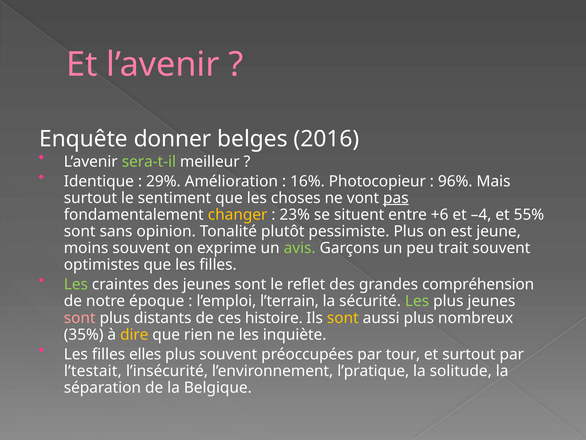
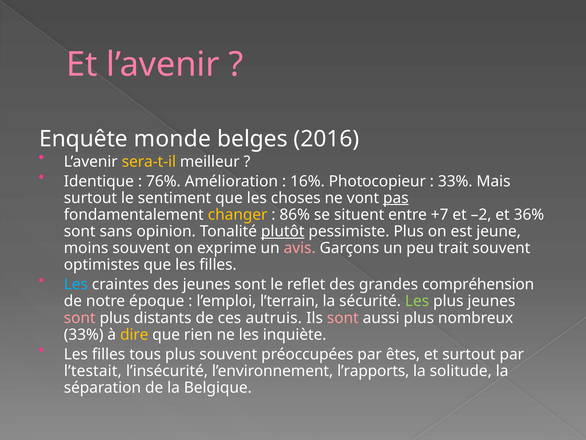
donner: donner -> monde (172, 139)
sera-t-il colour: light green -> yellow (149, 161)
29%: 29% -> 76% (163, 181)
96%: 96% -> 33% (455, 181)
23%: 23% -> 86% (295, 214)
+6: +6 -> +7 (440, 214)
–4: –4 -> –2 (481, 214)
55%: 55% -> 36% (529, 214)
plutôt underline: none -> present (283, 231)
avis colour: light green -> pink (300, 248)
Les colour: light green -> light blue (76, 284)
histoire: histoire -> autruis (274, 318)
sont colour: yellow -> pink (343, 318)
35%: 35% -> 33% (84, 334)
elles: elles -> tous (145, 354)
tour: tour -> êtes (403, 354)
l’pratique: l’pratique -> l’rapports (373, 371)
